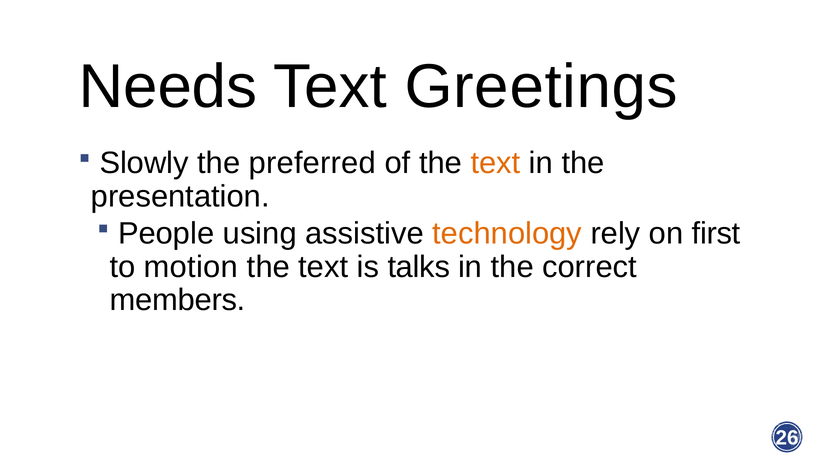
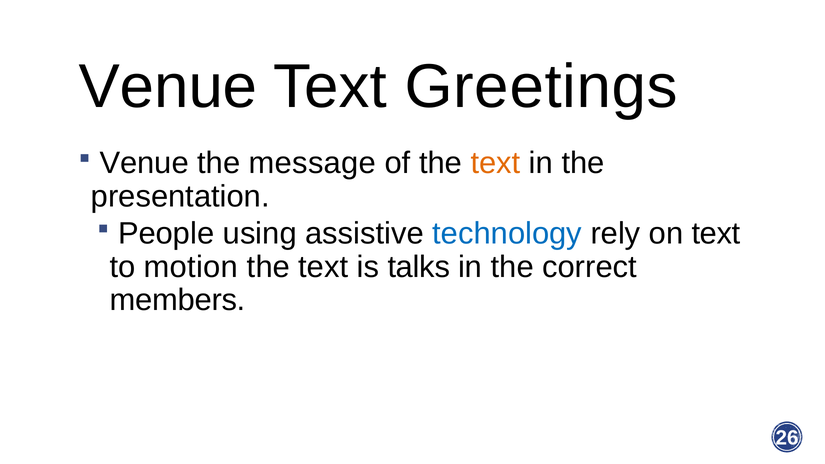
Needs: Needs -> Venue (168, 87)
Slowly: Slowly -> Venue (144, 163)
preferred: preferred -> message (312, 163)
technology colour: orange -> blue (507, 233)
on first: first -> text (716, 233)
